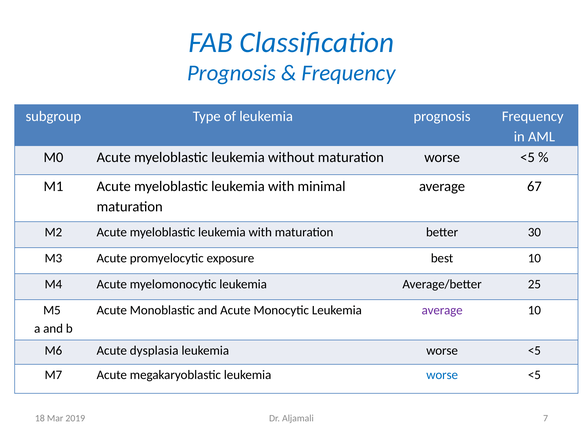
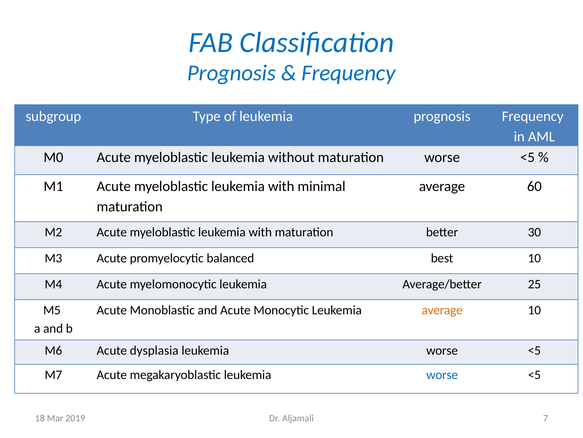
67: 67 -> 60 (534, 186)
exposure: exposure -> balanced (230, 258)
average colour: purple -> orange (442, 310)
